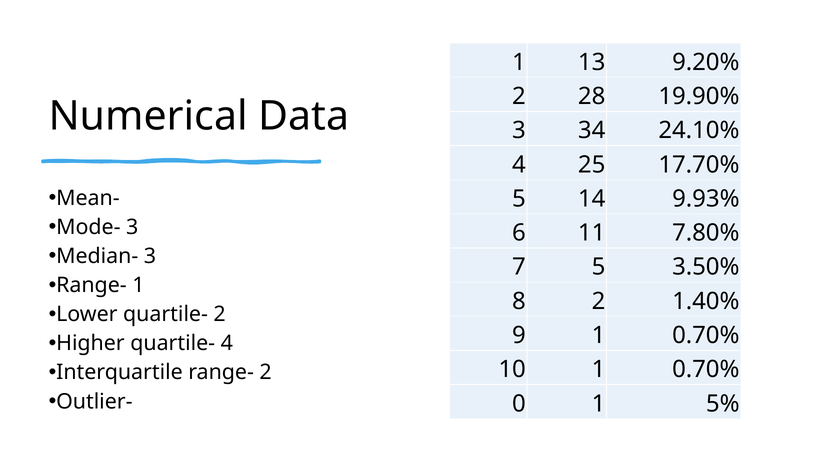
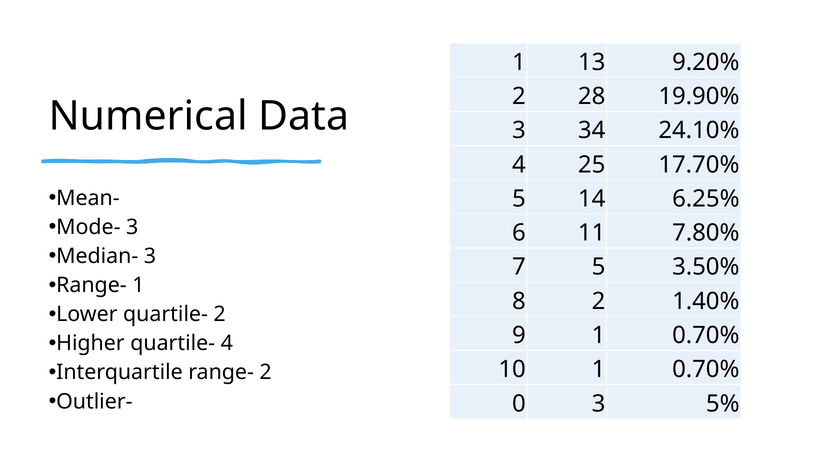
9.93%: 9.93% -> 6.25% (706, 199)
0 1: 1 -> 3 (598, 404)
